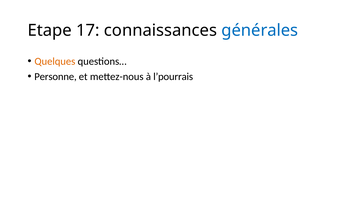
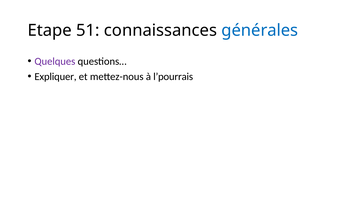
17: 17 -> 51 (88, 30)
Quelques colour: orange -> purple (55, 61)
Personne: Personne -> Expliquer (56, 77)
